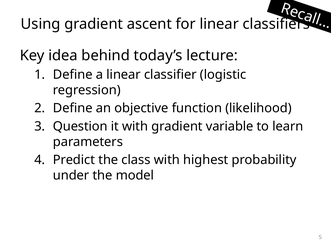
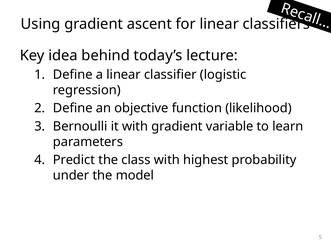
Question: Question -> Bernoulli (80, 126)
